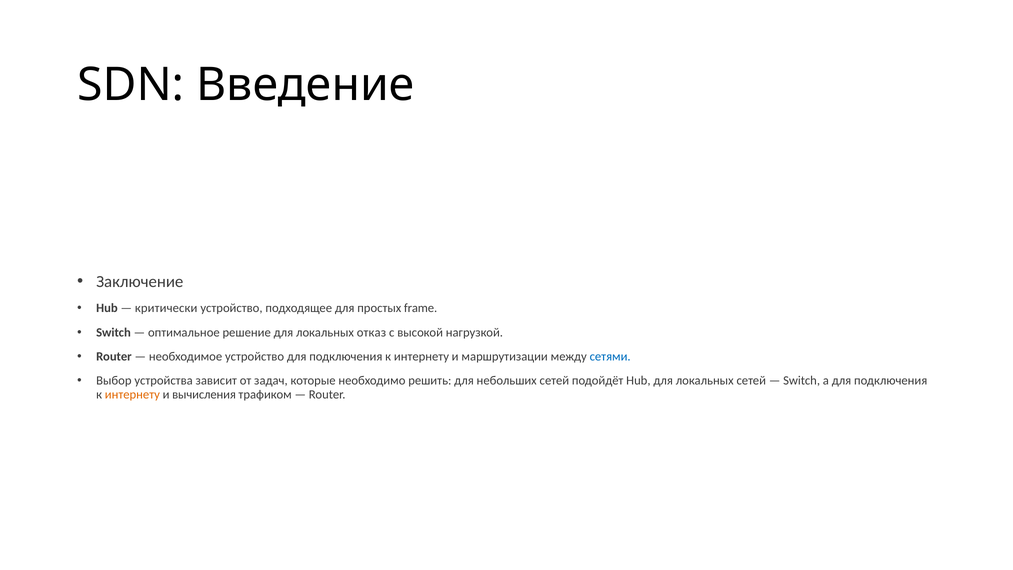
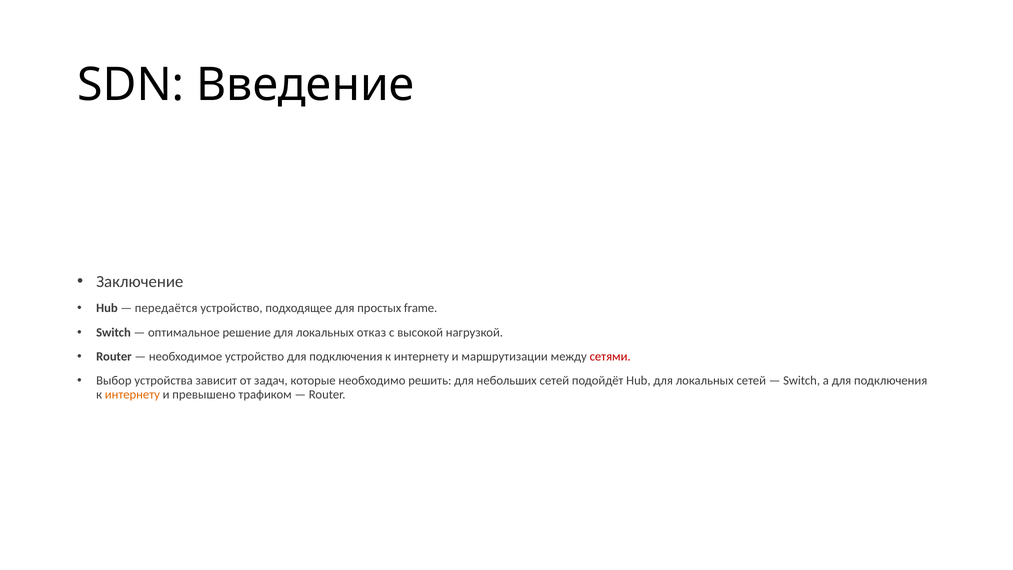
критически: критически -> передаётся (166, 308)
сетями colour: blue -> red (610, 356)
вычисления: вычисления -> превышено (204, 394)
